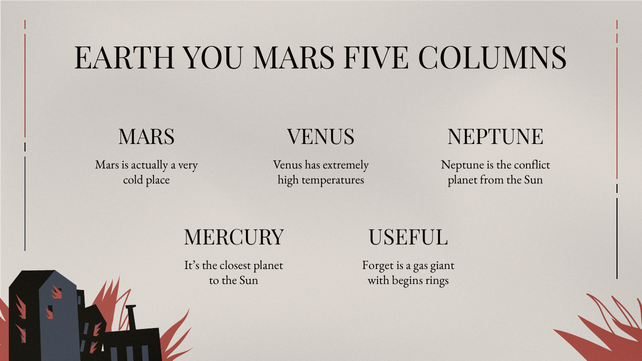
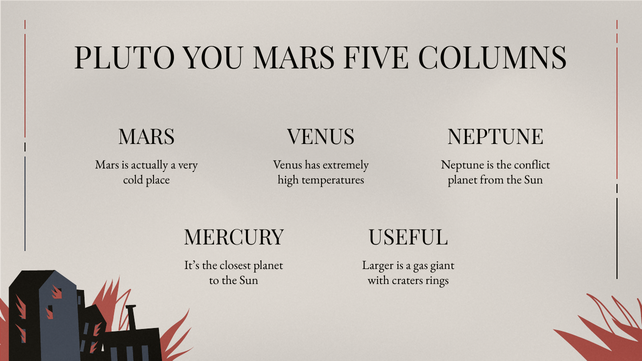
EARTH: EARTH -> PLUTO (125, 59)
Forget: Forget -> Larger (378, 265)
begins: begins -> craters (408, 280)
